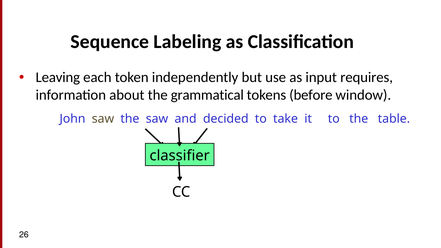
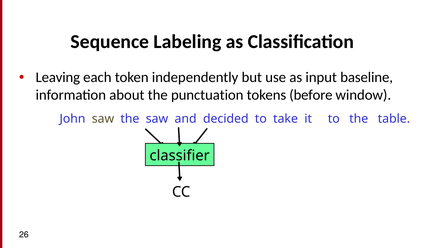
requires: requires -> baseline (367, 77)
grammatical: grammatical -> punctuation (207, 95)
